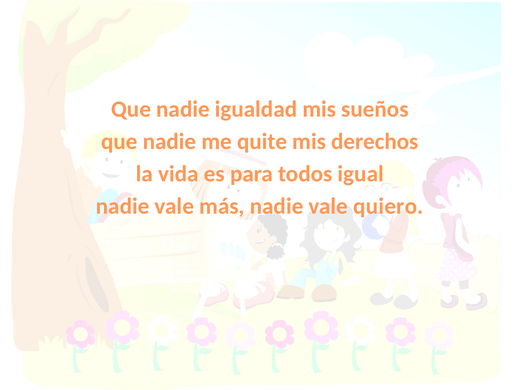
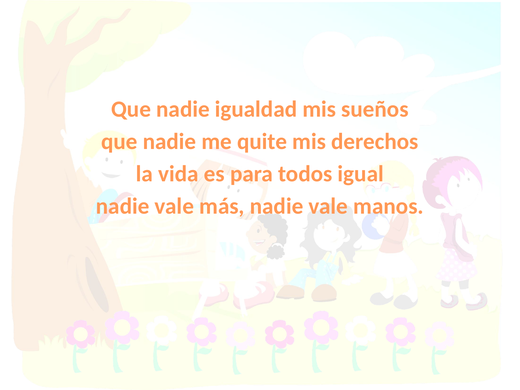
quiero: quiero -> manos (388, 206)
